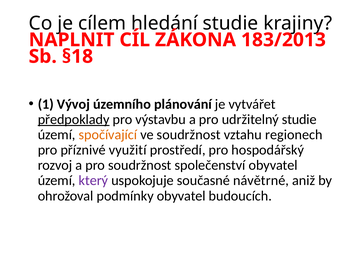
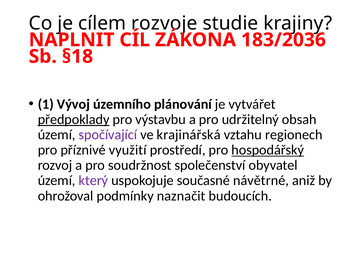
hledání: hledání -> rozvoje (164, 23)
183/2013: 183/2013 -> 183/2036 (283, 40)
udržitelný studie: studie -> obsah (299, 119)
spočívající colour: orange -> purple (108, 135)
ve soudržnost: soudržnost -> krajinářská (189, 135)
hospodářský underline: none -> present (268, 150)
podmínky obyvatel: obyvatel -> naznačit (181, 196)
